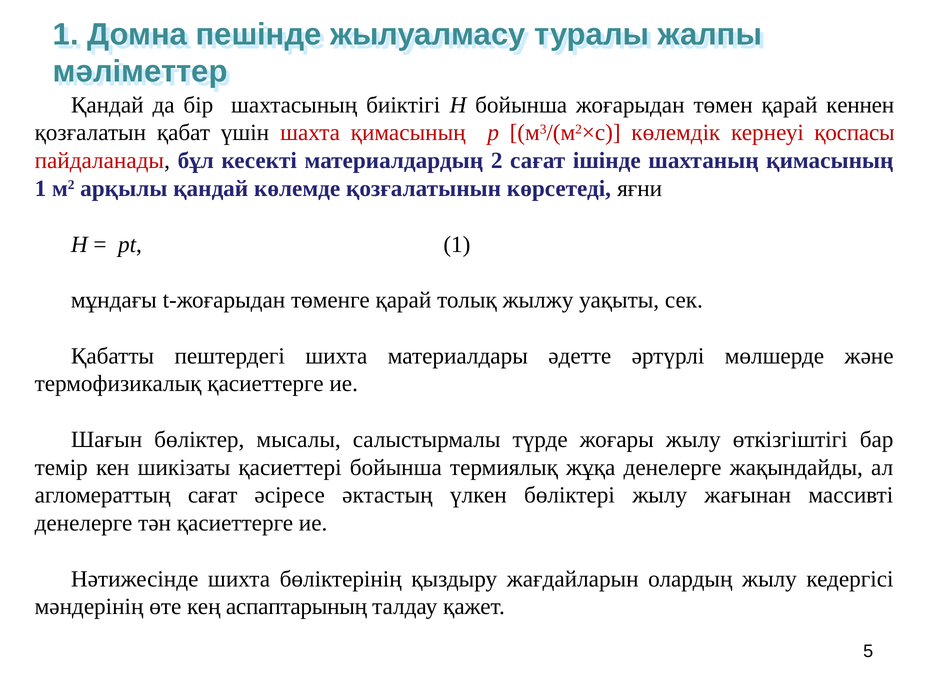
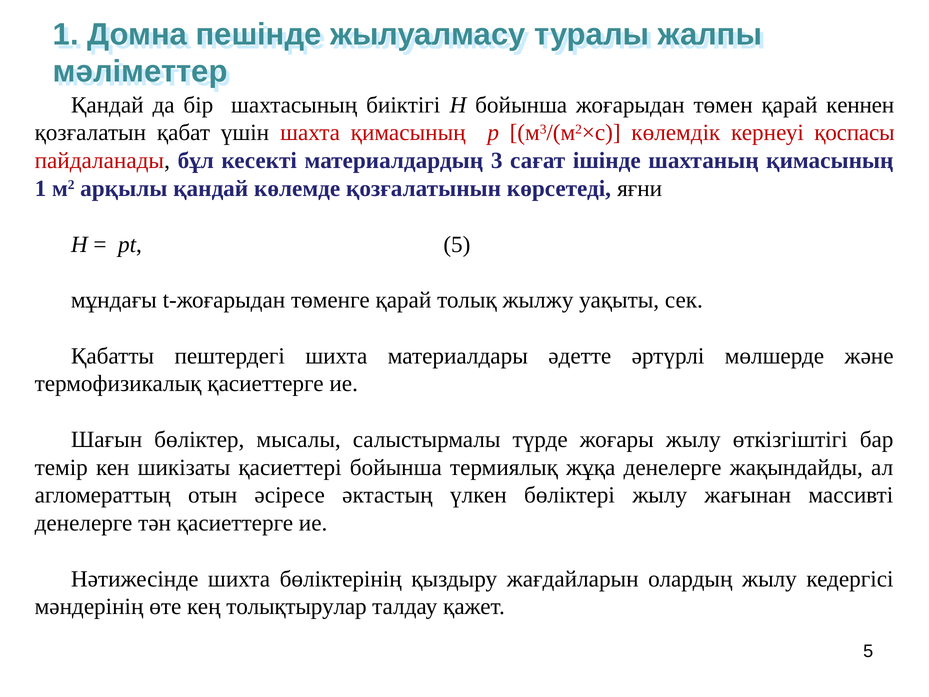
2: 2 -> 3 (497, 161)
рt 1: 1 -> 5 (457, 244)
агломераттың сағат: сағат -> отын (213, 495)
аспаптарының: аспаптарының -> толықтырулар (297, 607)
